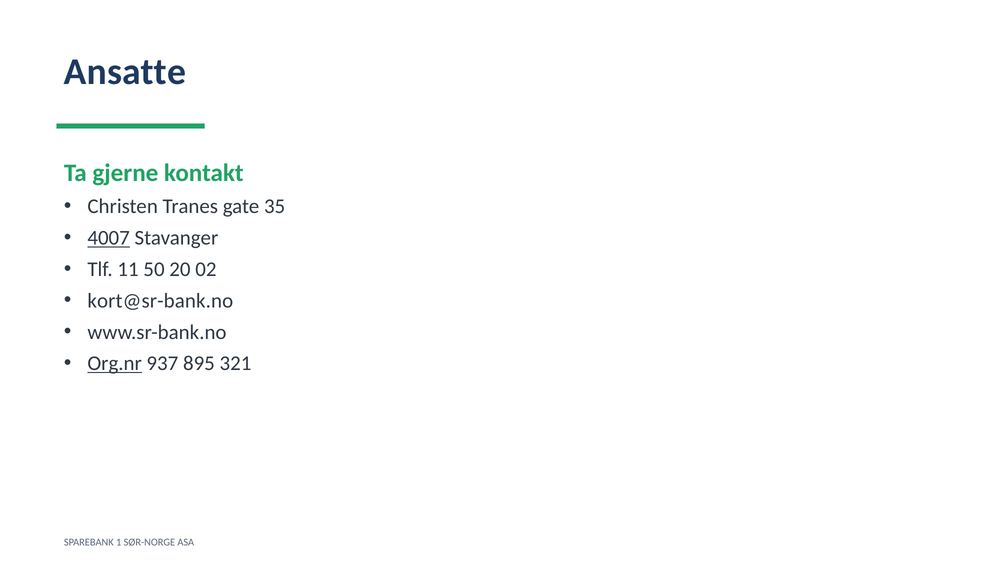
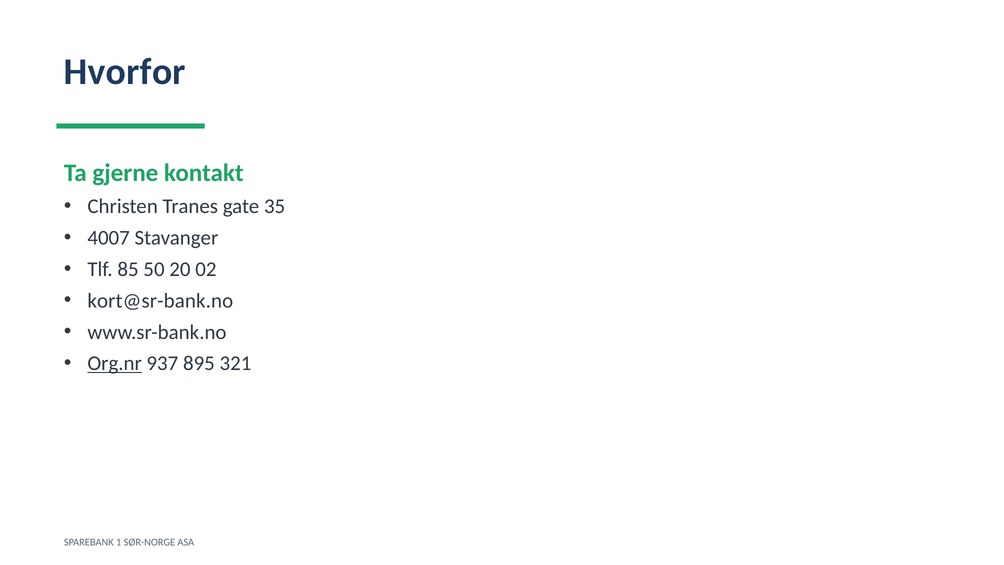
Ansatte: Ansatte -> Hvorfor (125, 72)
4007 underline: present -> none (109, 238)
11: 11 -> 85 (128, 269)
